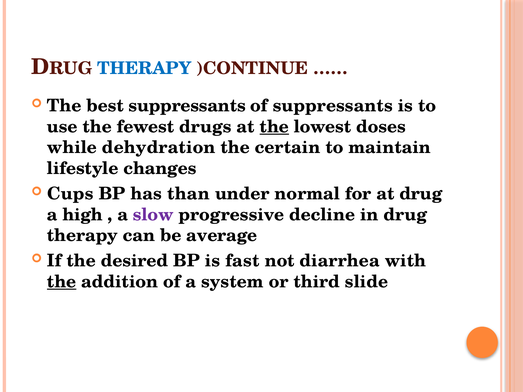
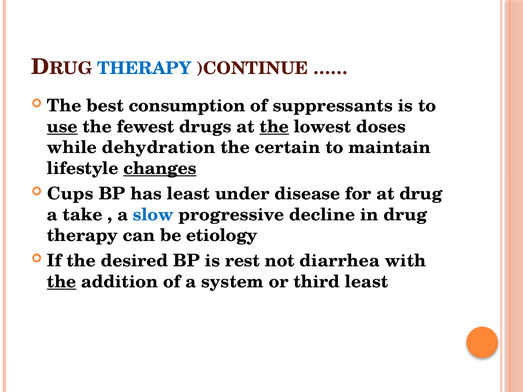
best suppressants: suppressants -> consumption (187, 106)
use underline: none -> present (62, 127)
changes underline: none -> present (160, 169)
has than: than -> least (188, 194)
normal: normal -> disease (307, 194)
high: high -> take (83, 215)
slow colour: purple -> blue (153, 215)
average: average -> etiology (222, 236)
fast: fast -> rest (243, 261)
third slide: slide -> least (367, 282)
